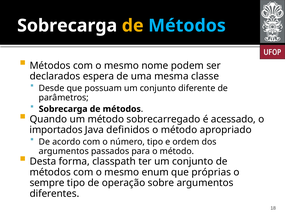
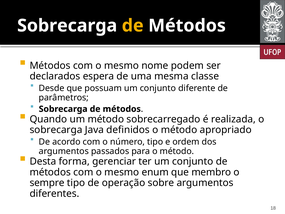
Métodos colour: light blue -> white (187, 26)
acessado: acessado -> realizada (233, 119)
importados: importados -> sobrecarga (56, 130)
classpath: classpath -> gerenciar (114, 161)
próprias: próprias -> membro (211, 172)
